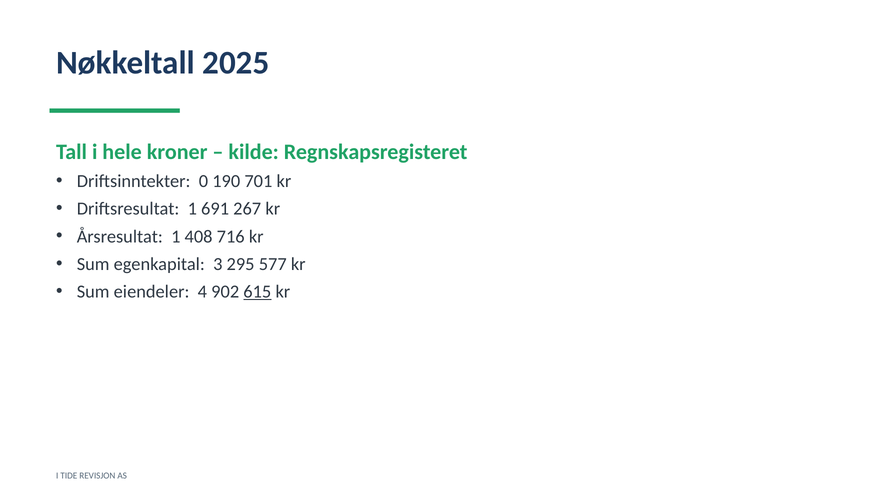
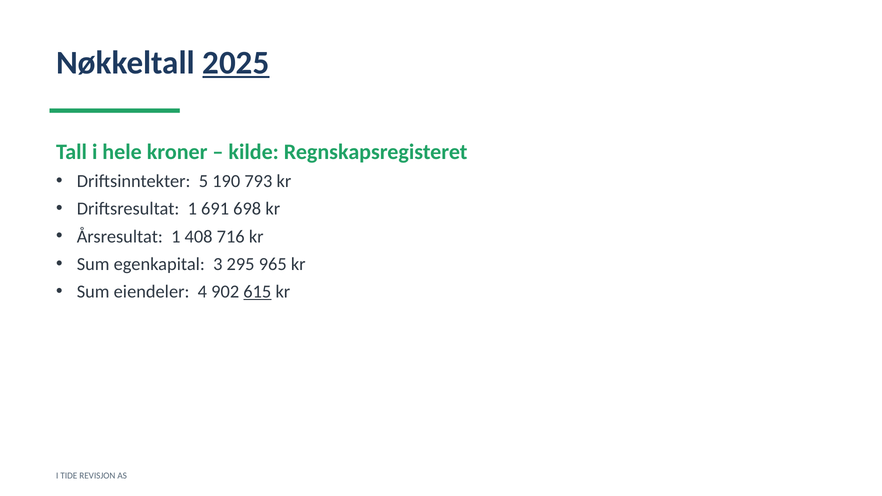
2025 underline: none -> present (236, 63)
0: 0 -> 5 (203, 181)
701: 701 -> 793 (258, 181)
267: 267 -> 698 (247, 209)
577: 577 -> 965 (273, 264)
